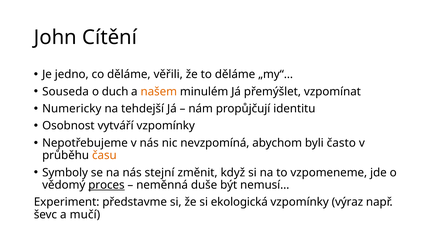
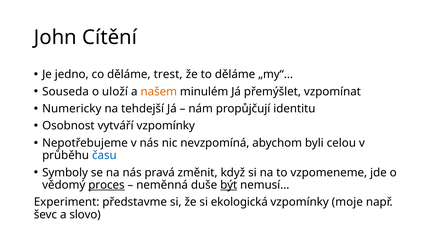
věřili: věřili -> trest (168, 74)
duch: duch -> uloží (115, 91)
často: často -> celou (341, 143)
času colour: orange -> blue (104, 155)
stejní: stejní -> pravá (160, 172)
být underline: none -> present (229, 185)
výraz: výraz -> moje (347, 202)
mučí: mučí -> slovo (85, 214)
